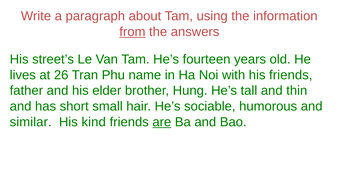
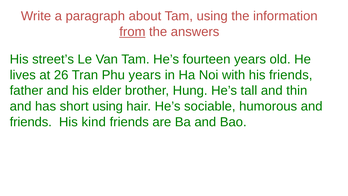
Phu name: name -> years (145, 75)
short small: small -> using (108, 106)
similar: similar -> friends (31, 122)
are underline: present -> none (162, 122)
